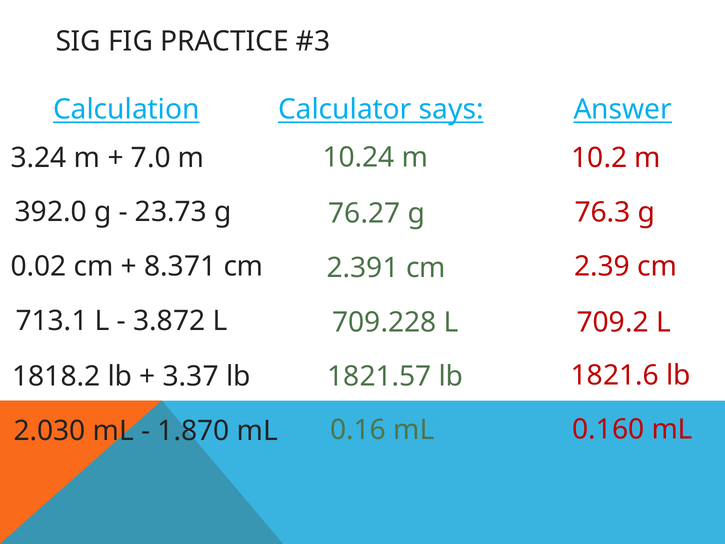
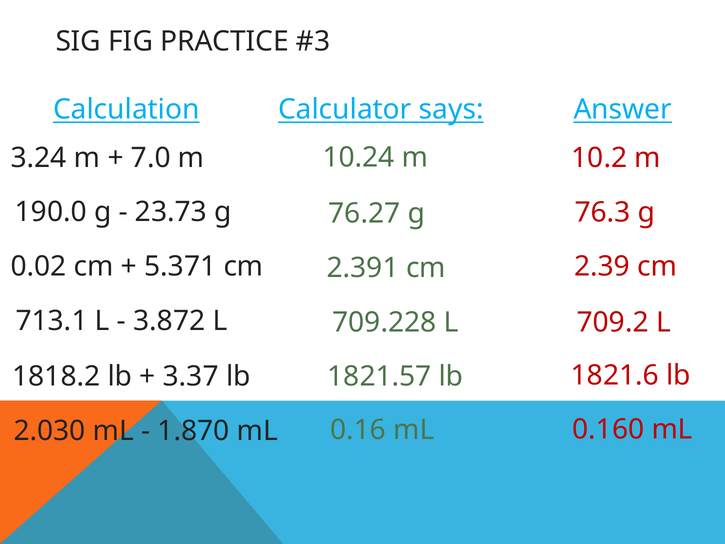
392.0: 392.0 -> 190.0 (51, 212)
8.371: 8.371 -> 5.371 (180, 266)
